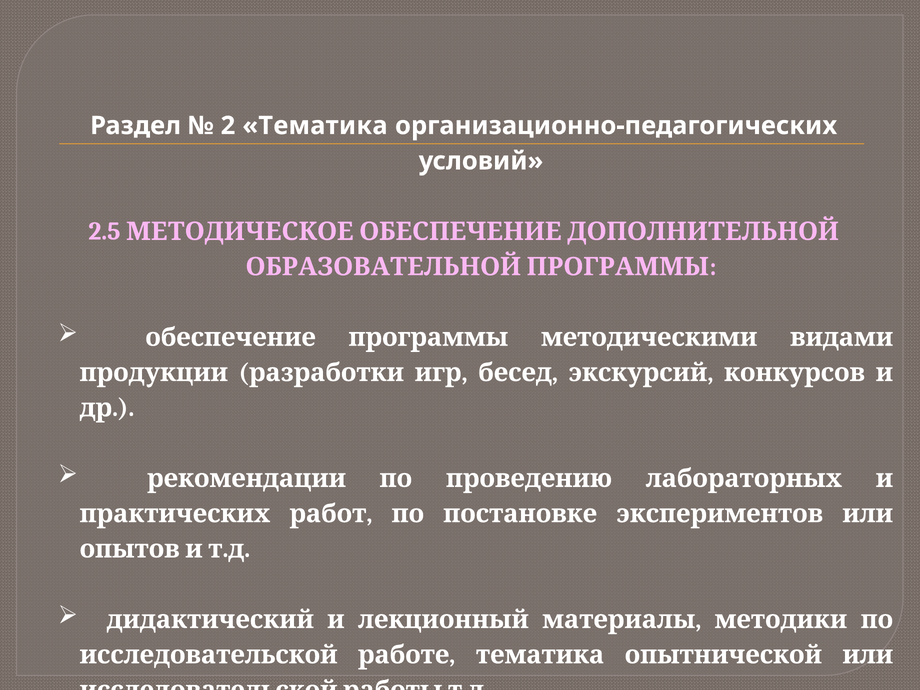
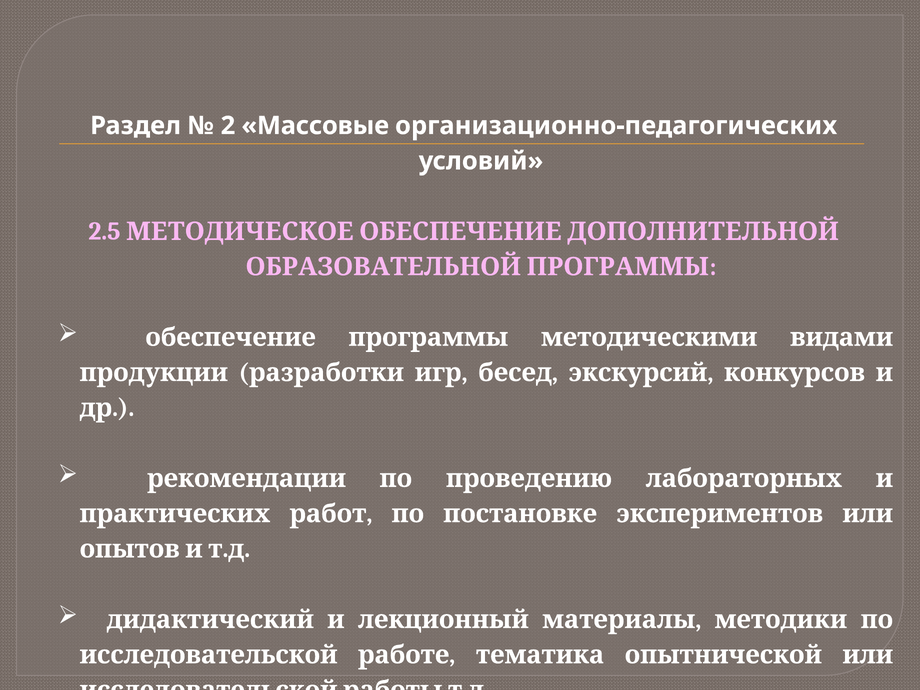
2 Тематика: Тематика -> Массовые (315, 126)
